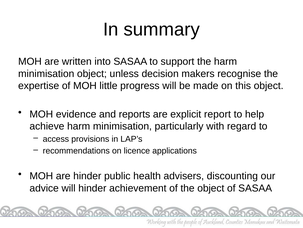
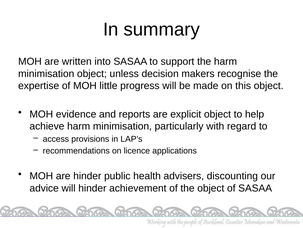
explicit report: report -> object (218, 114)
